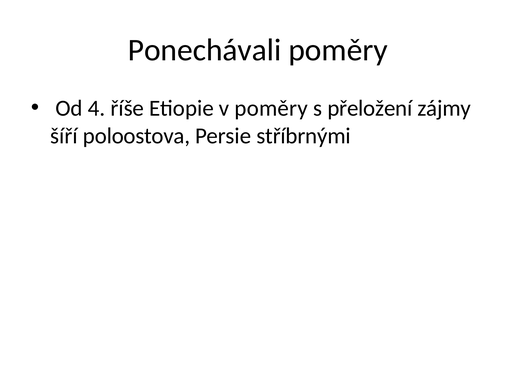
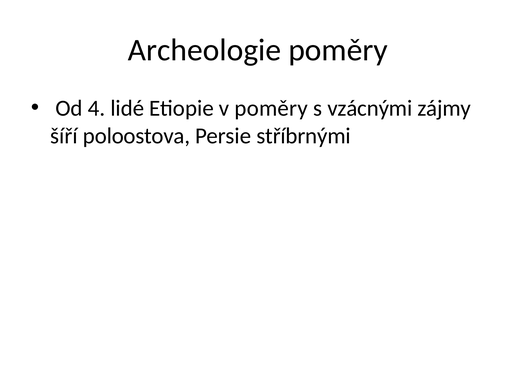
Ponechávali: Ponechávali -> Archeologie (204, 50)
říše: říše -> lidé (127, 108)
přeložení: přeložení -> vzácnými (370, 108)
